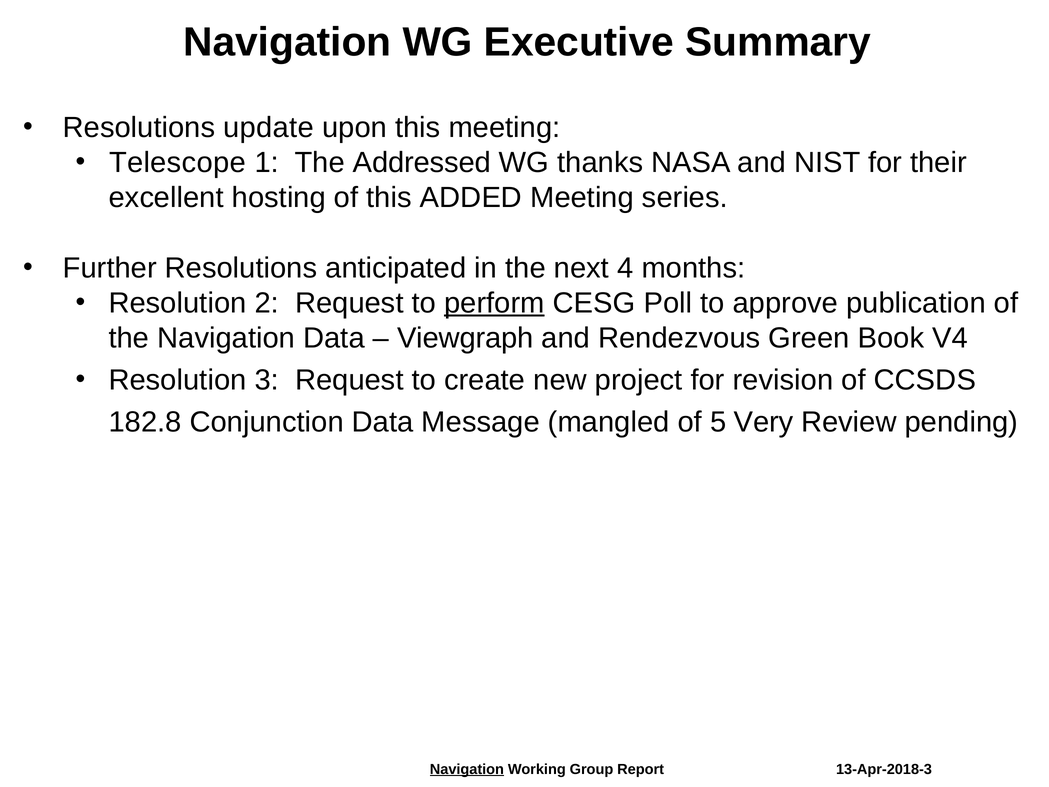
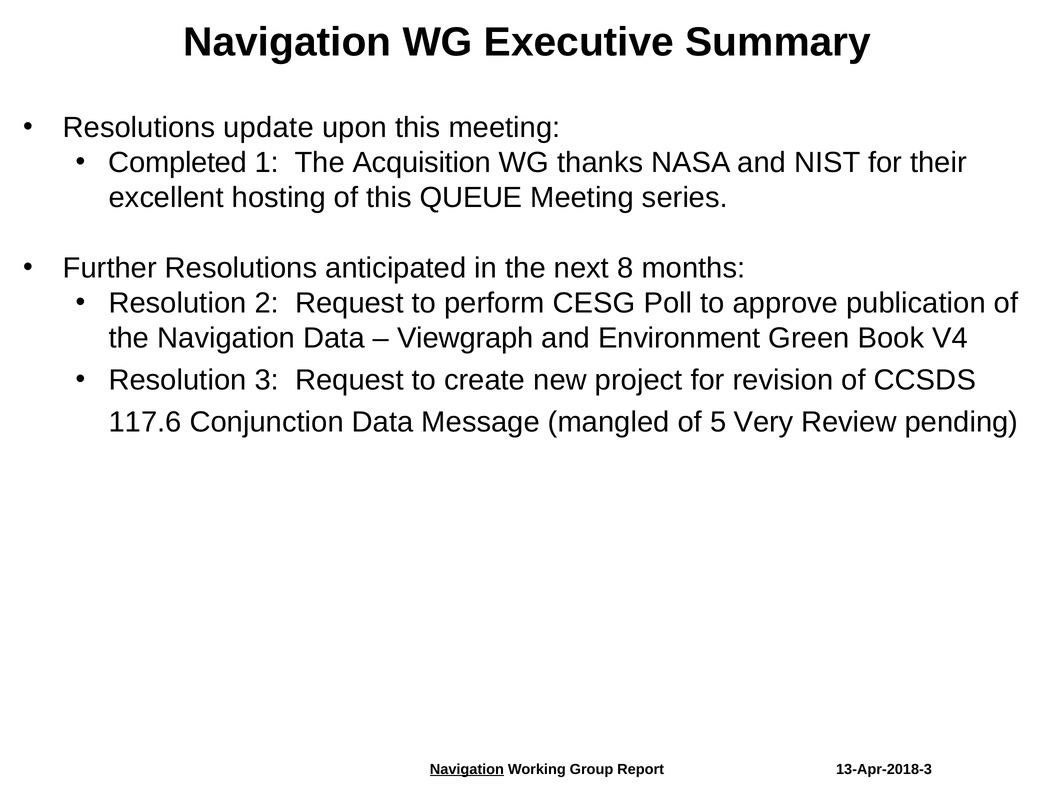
Telescope: Telescope -> Completed (178, 163)
Addressed: Addressed -> Acquisition (422, 163)
ADDED: ADDED -> QUEUE (471, 198)
4: 4 -> 8 (625, 268)
perform underline: present -> none (494, 303)
Rendezvous: Rendezvous -> Environment (679, 338)
182.8: 182.8 -> 117.6 (145, 422)
